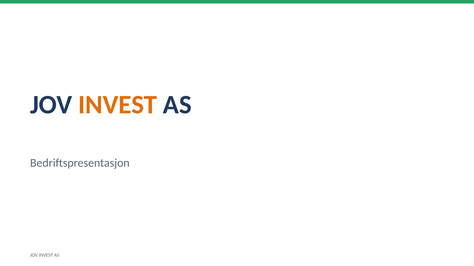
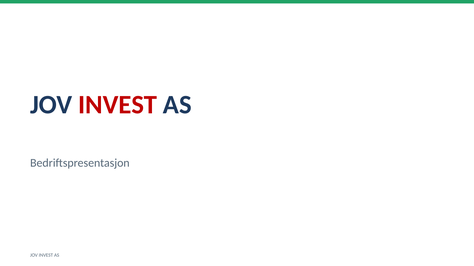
INVEST colour: orange -> red (118, 105)
